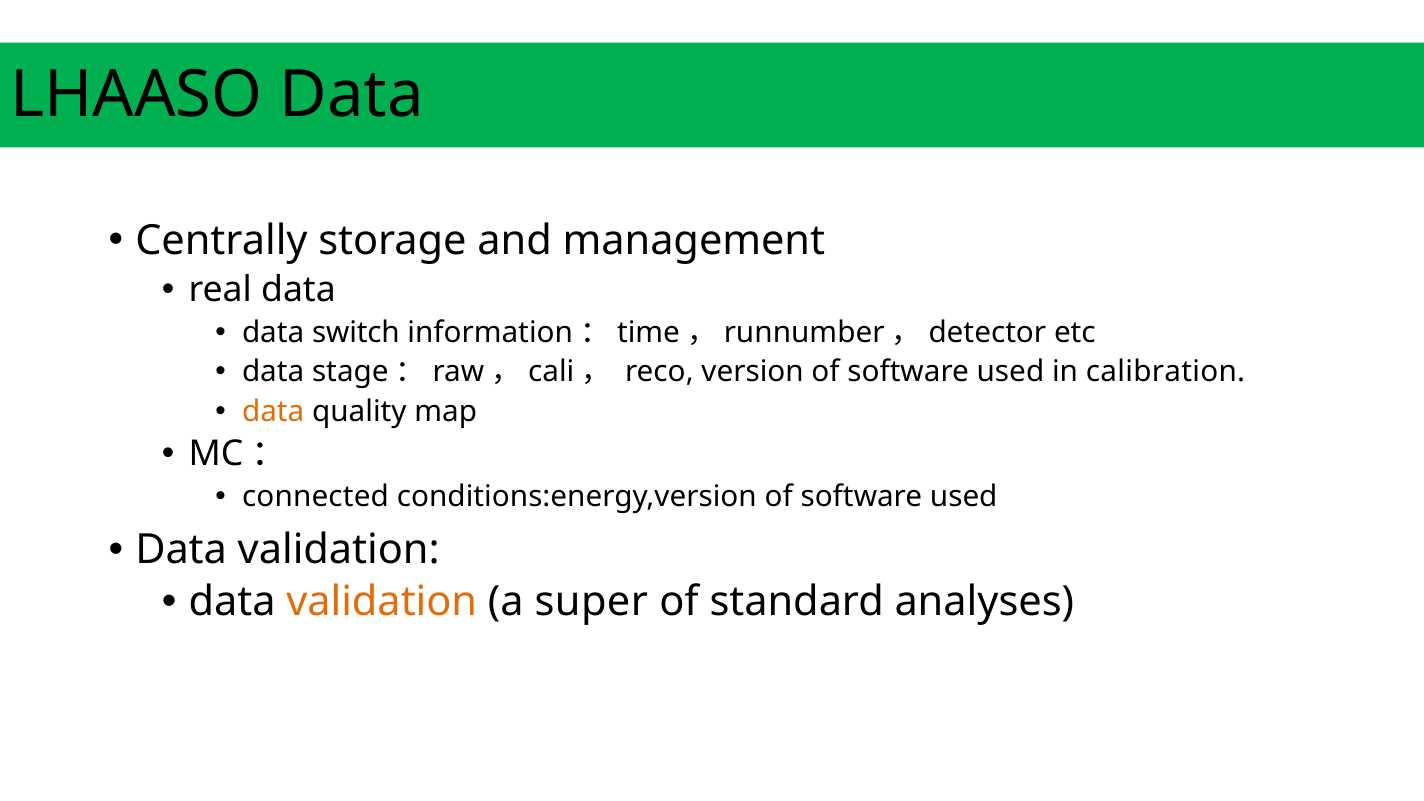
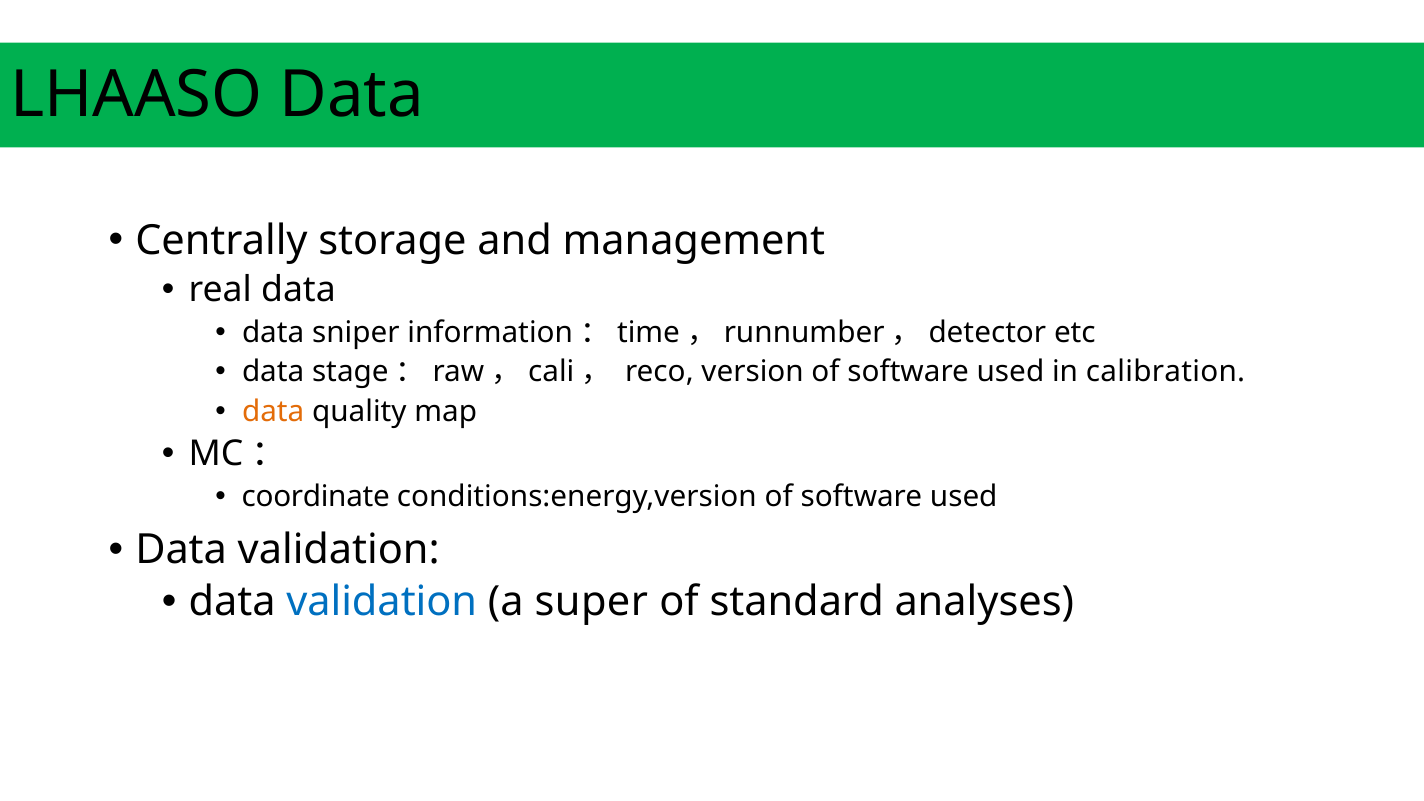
switch: switch -> sniper (356, 332)
connected: connected -> coordinate (316, 497)
validation colour: orange -> blue (382, 602)
